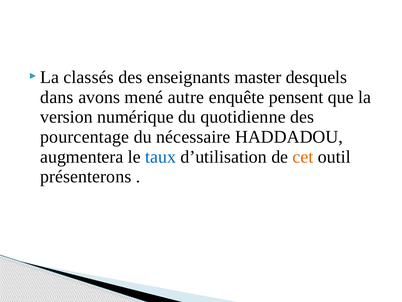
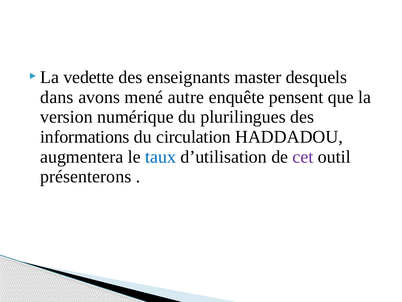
classés: classés -> vedette (89, 77)
quotidienne: quotidienne -> plurilingues (243, 117)
pourcentage: pourcentage -> informations (85, 137)
nécessaire: nécessaire -> circulation (194, 137)
cet colour: orange -> purple (303, 157)
